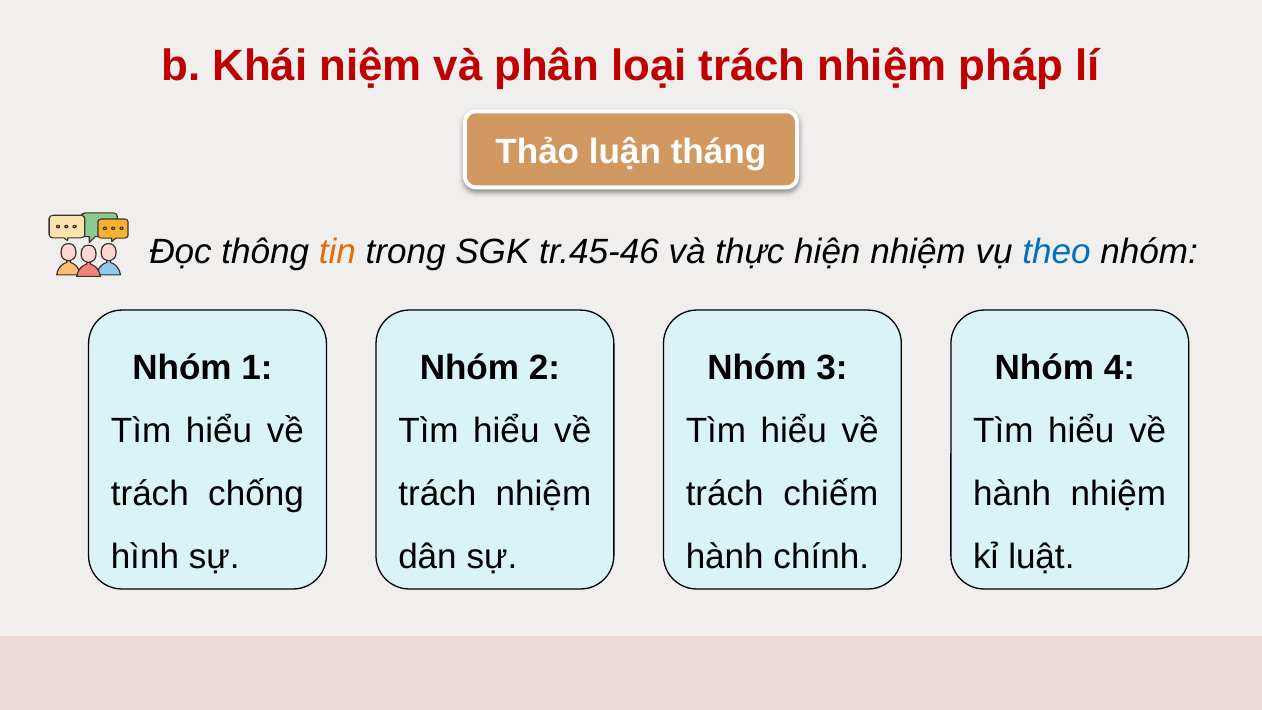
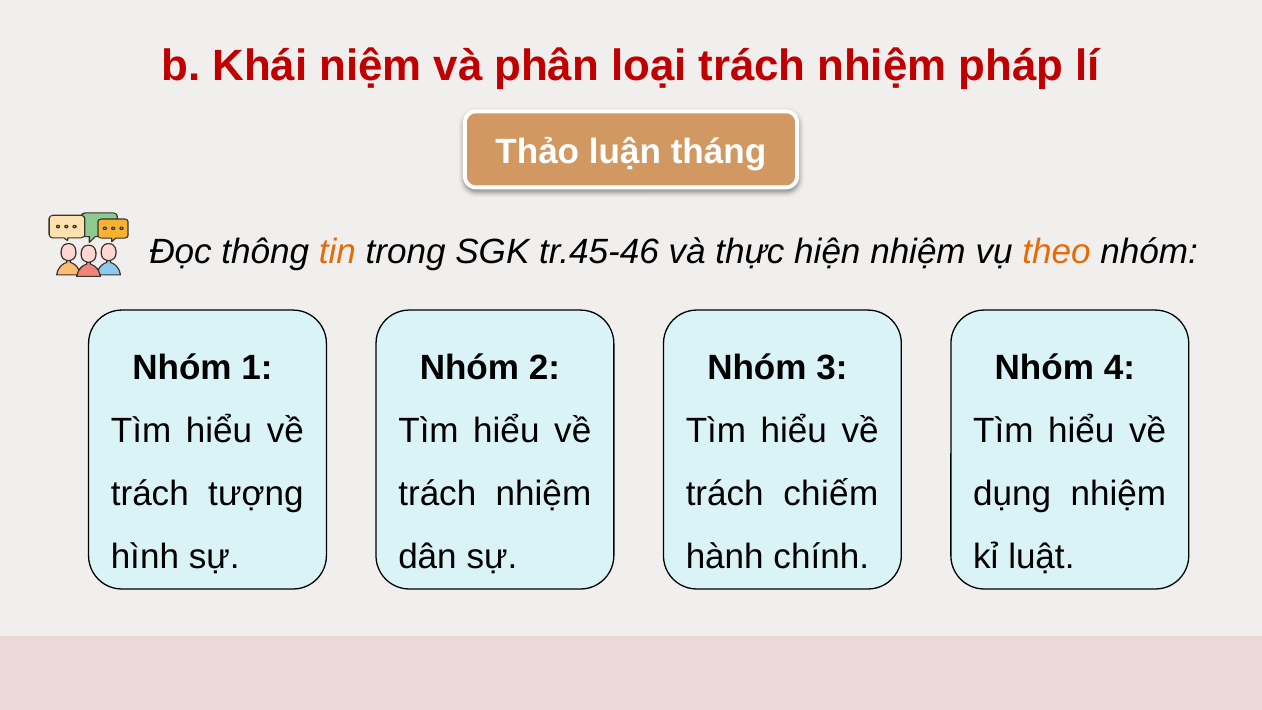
theo colour: blue -> orange (1057, 252)
chống: chống -> tượng (256, 494)
hành: hành -> dụng (1012, 494)
